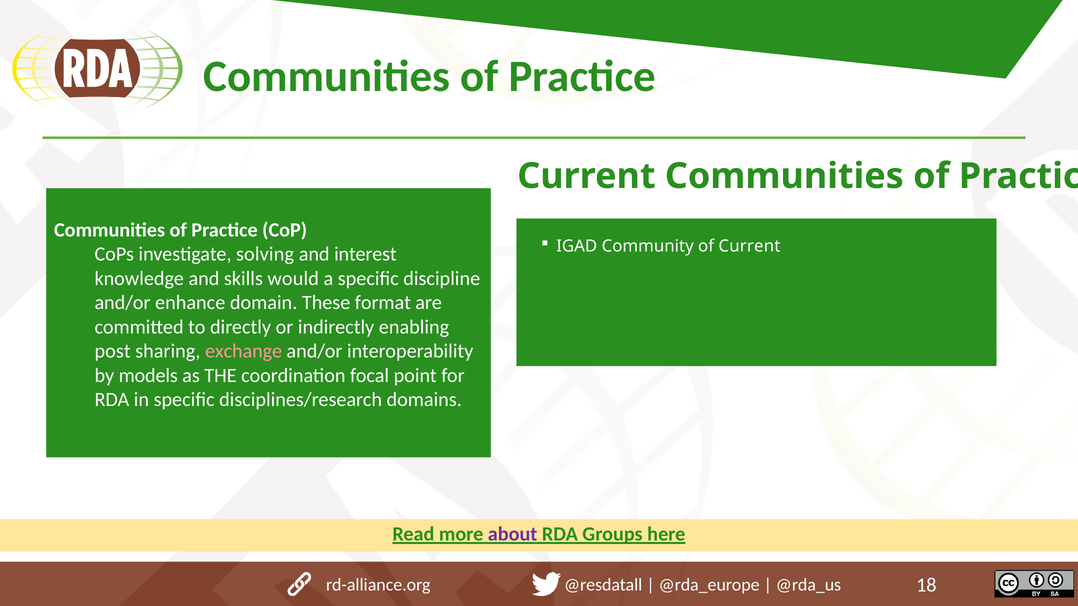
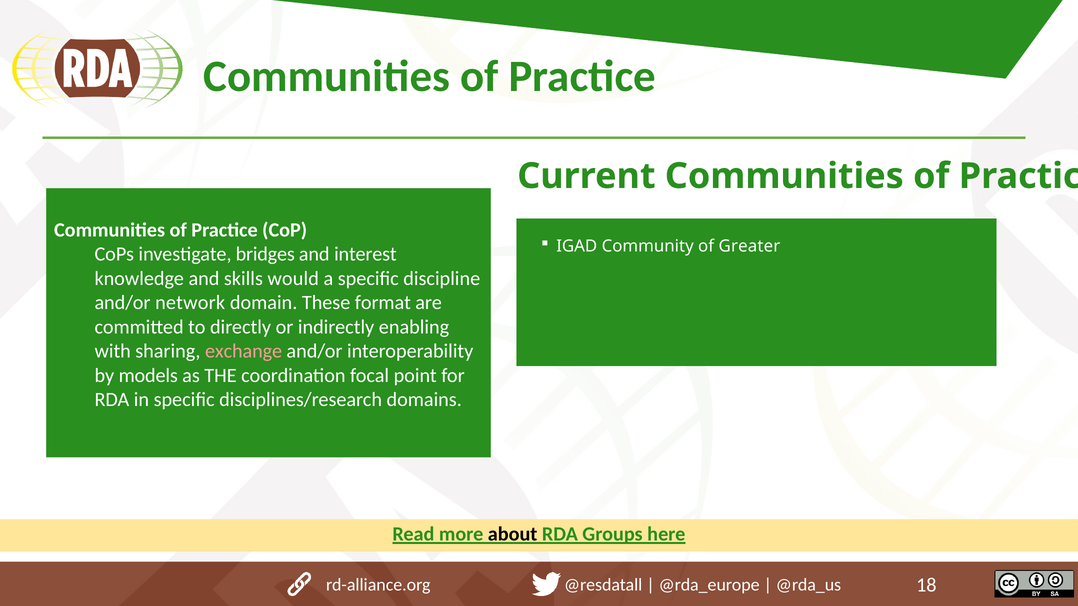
of Current: Current -> Greater (749, 247)
solving: solving -> bridges (265, 254)
enhance: enhance -> network (190, 303)
post: post -> with (113, 351)
about colour: purple -> black (513, 535)
